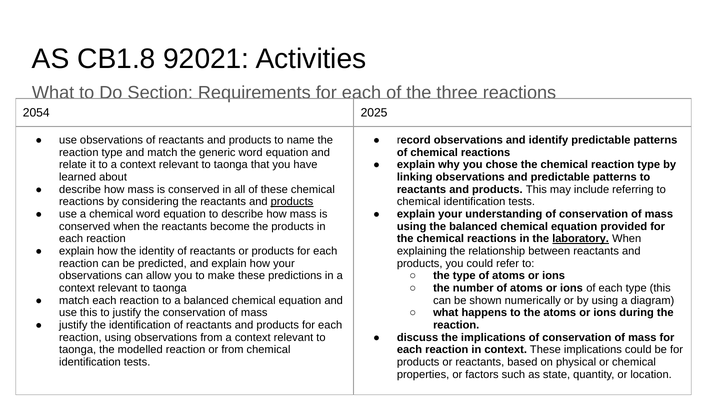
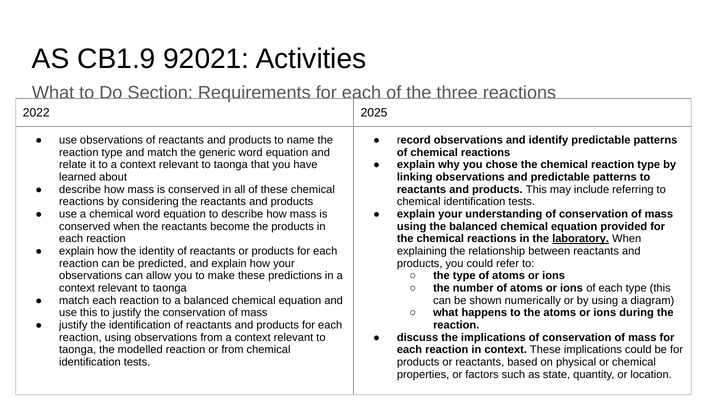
CB1.8: CB1.8 -> CB1.9 (116, 59)
2054: 2054 -> 2022 (36, 113)
products underline: present -> none (292, 202)
